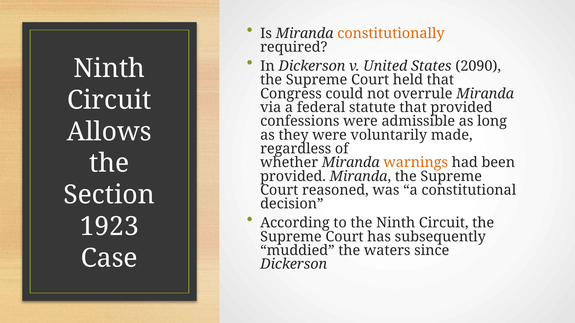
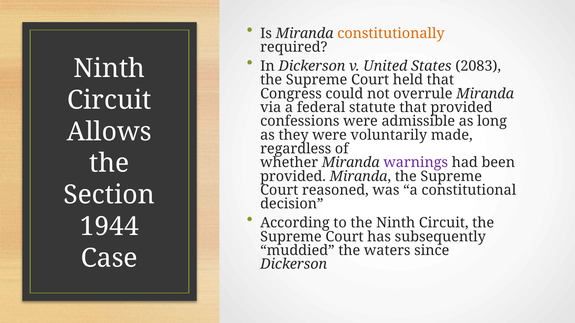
2090: 2090 -> 2083 (478, 66)
warnings colour: orange -> purple (416, 163)
1923: 1923 -> 1944 (109, 227)
